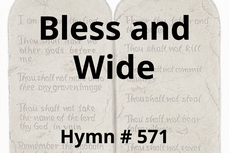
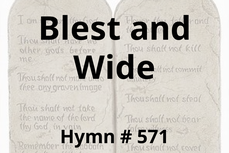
Bless: Bless -> Blest (80, 29)
